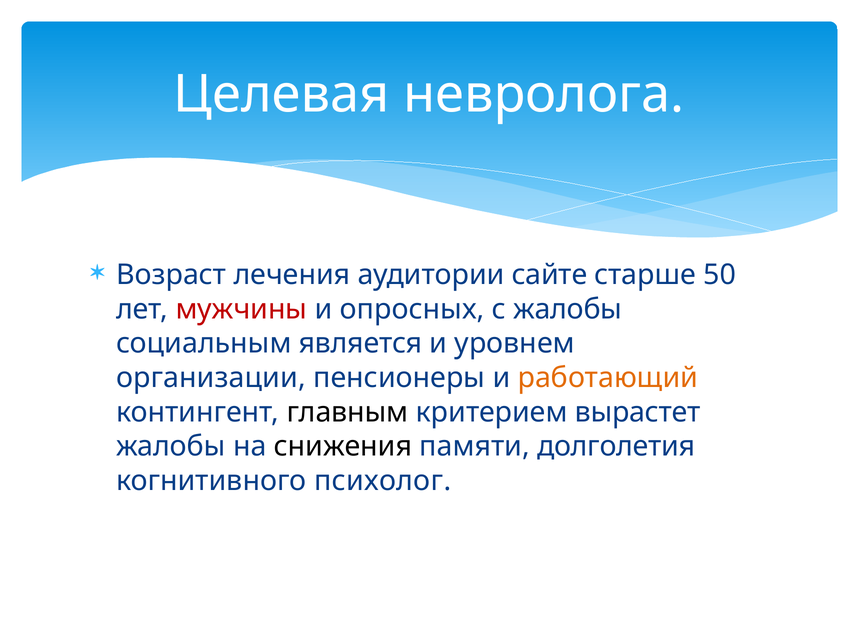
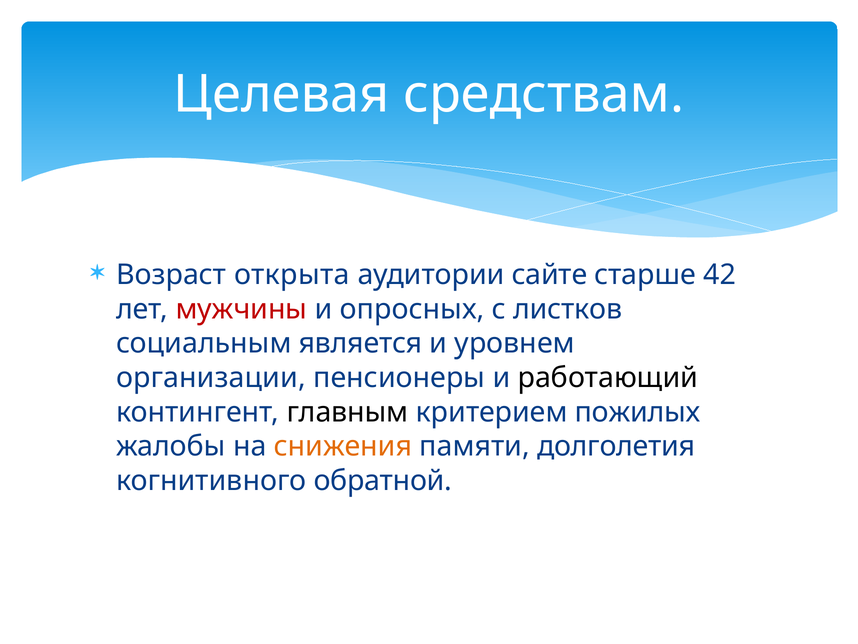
невролога: невролога -> средствам (544, 94)
лечения: лечения -> открыта (292, 275)
50: 50 -> 42 (720, 275)
с жалобы: жалобы -> листков (568, 309)
работающий colour: orange -> black (608, 377)
вырастет: вырастет -> пожилых (638, 412)
снижения colour: black -> orange (343, 446)
психолог: психолог -> обратной (383, 480)
